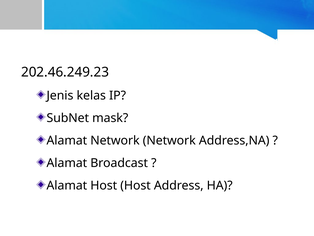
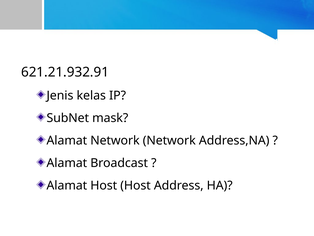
202.46.249.23: 202.46.249.23 -> 621.21.932.91 (65, 72)
